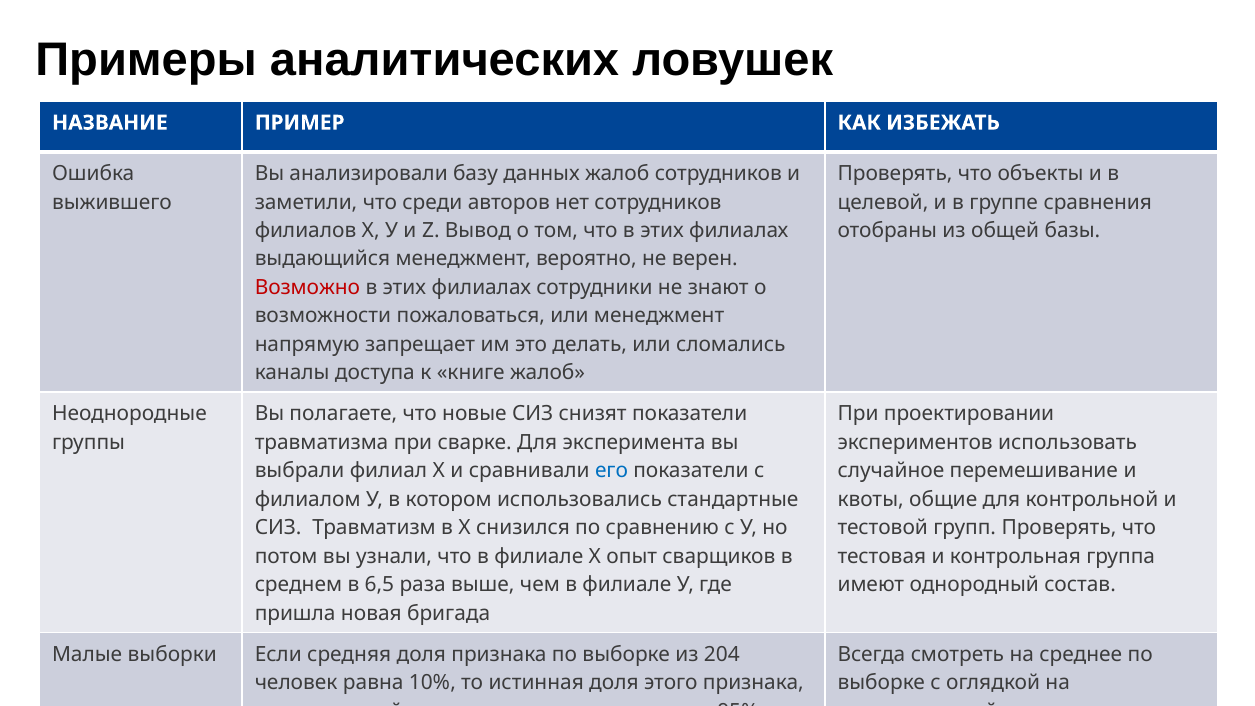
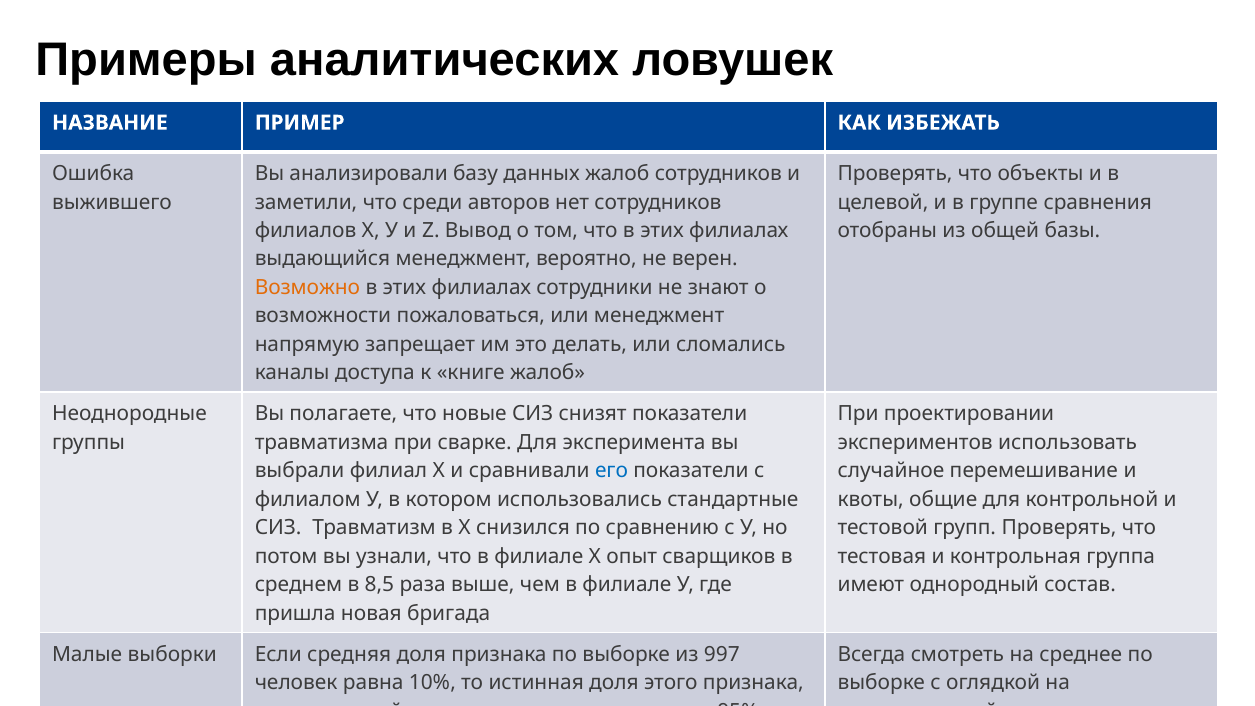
Возможно colour: red -> orange (307, 287)
6,5: 6,5 -> 8,5 (379, 585)
204: 204 -> 997 (722, 654)
